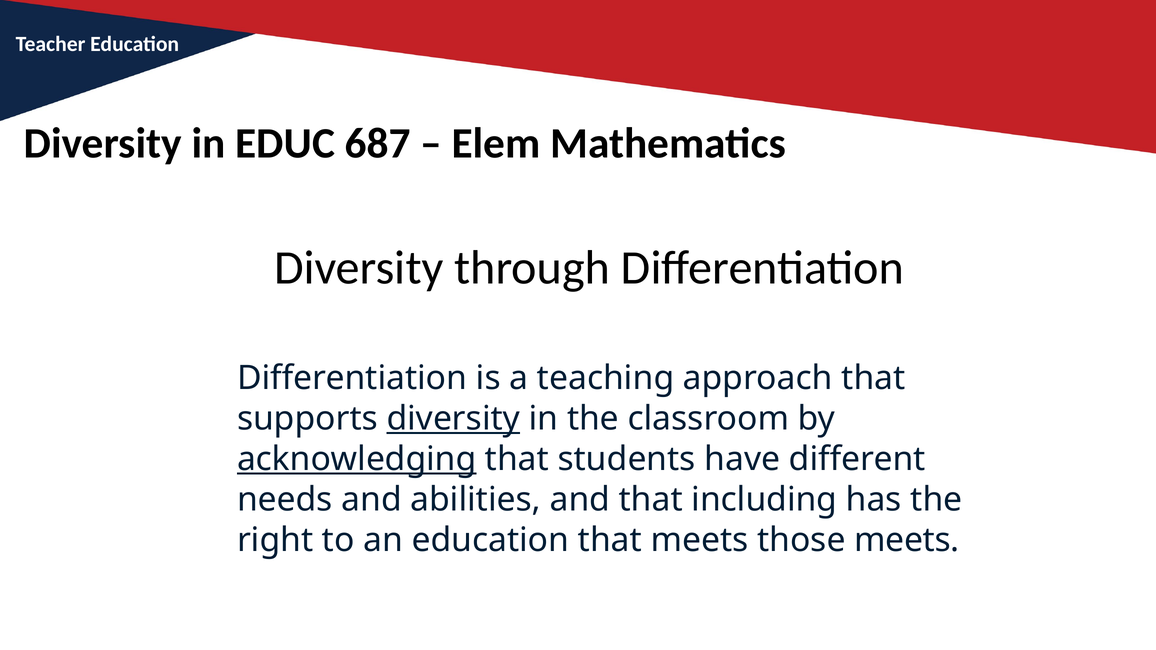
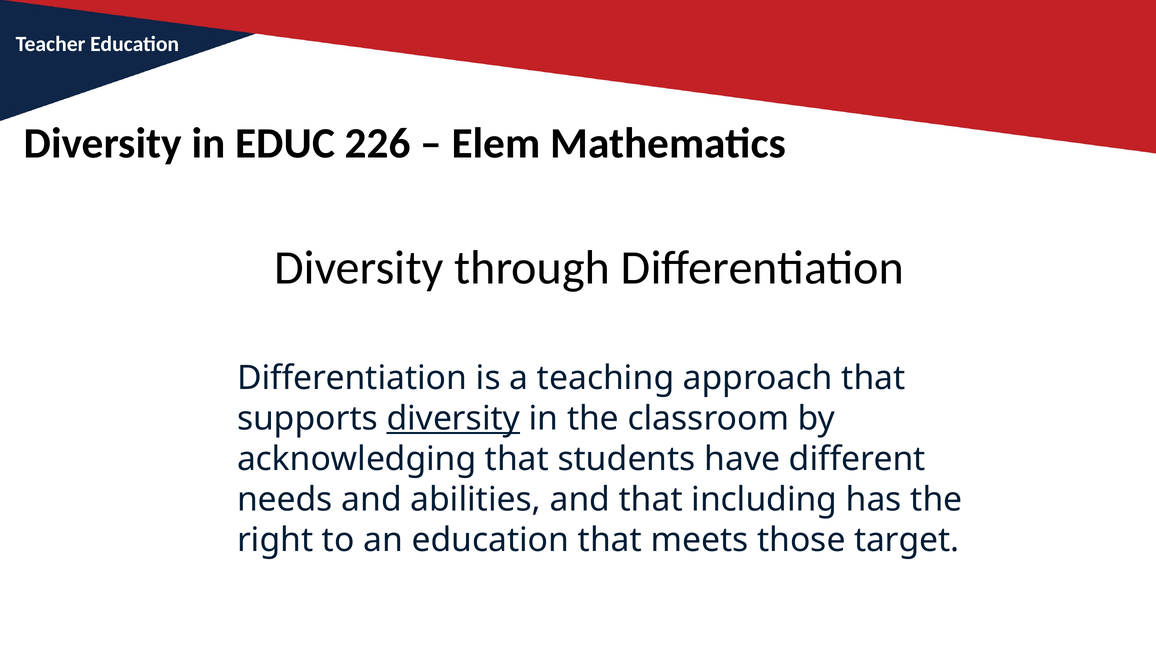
687: 687 -> 226 (378, 144)
acknowledging underline: present -> none (357, 459)
those meets: meets -> target (907, 540)
